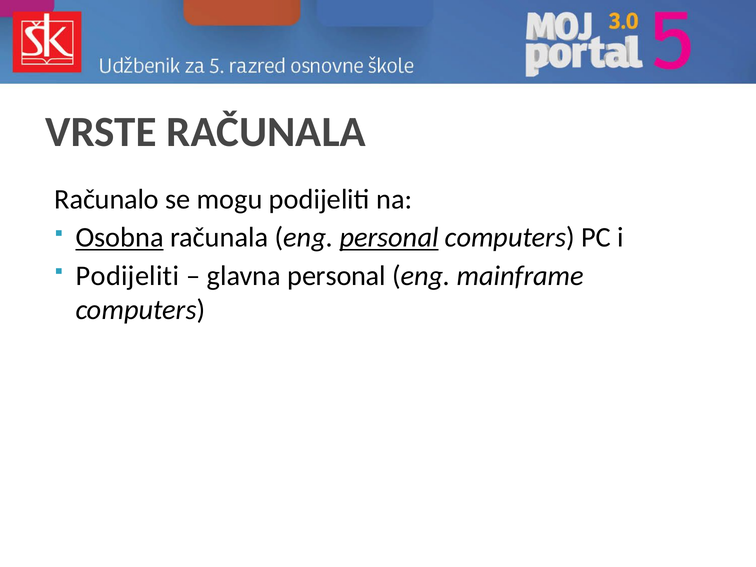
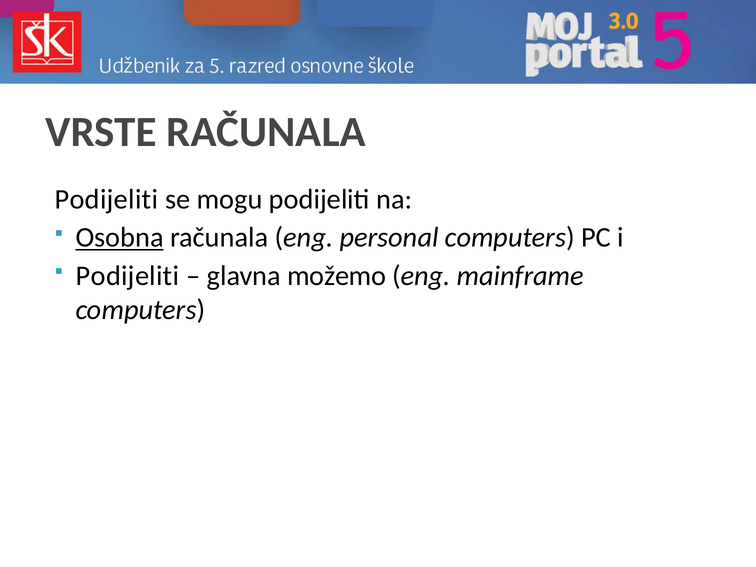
Računalo: Računalo -> Podijeliti (106, 199)
personal underline: present -> none (389, 237)
glavna personal: personal -> možemo (337, 276)
